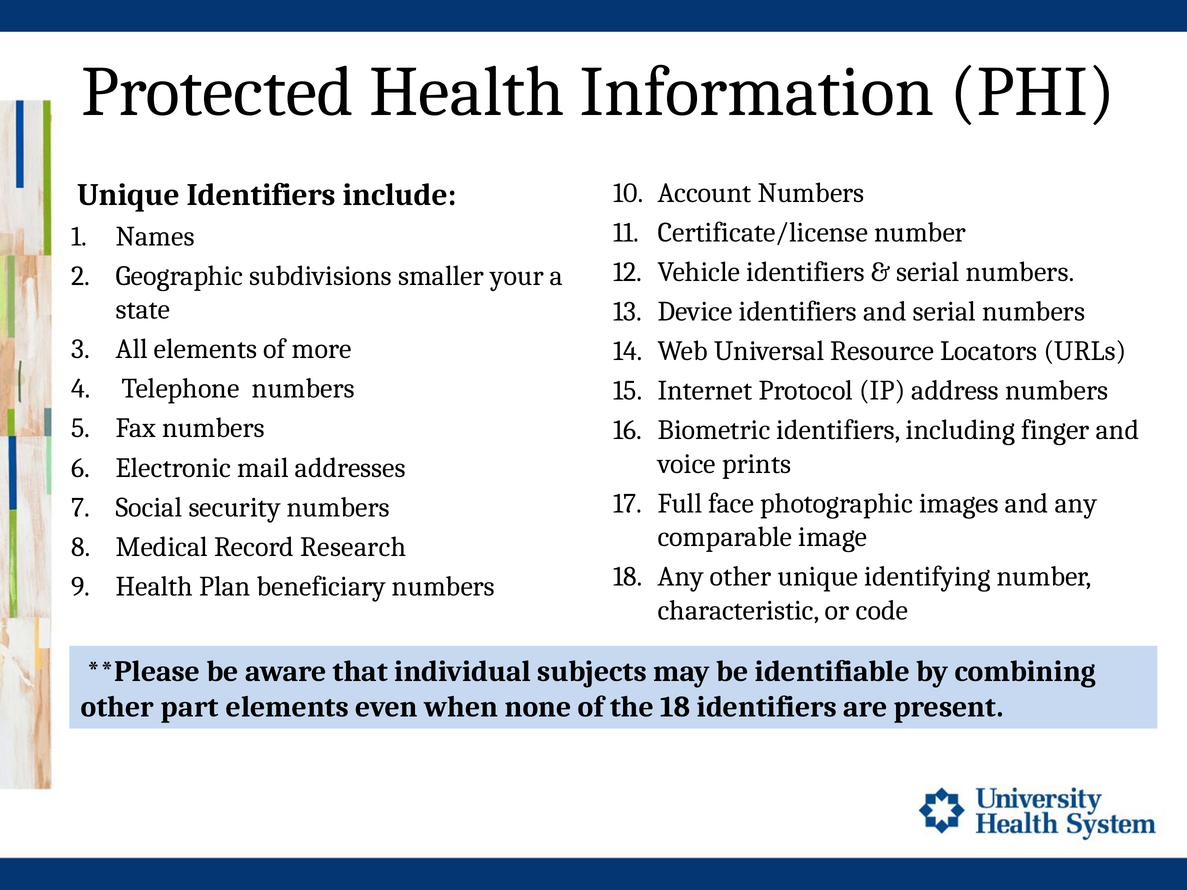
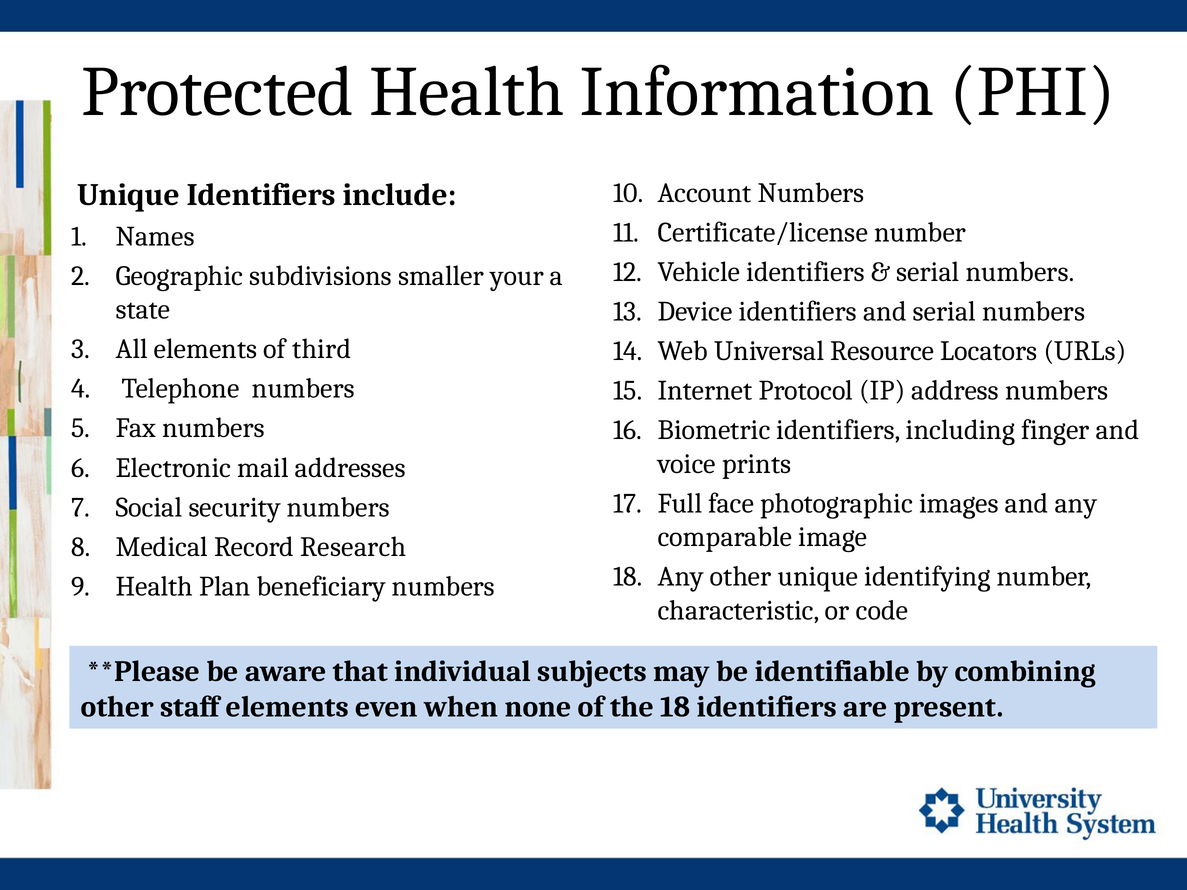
more: more -> third (322, 349)
part: part -> staff (190, 707)
